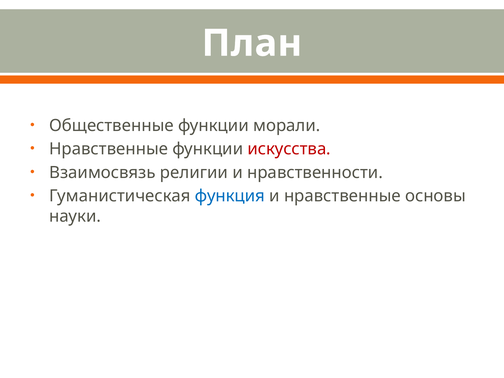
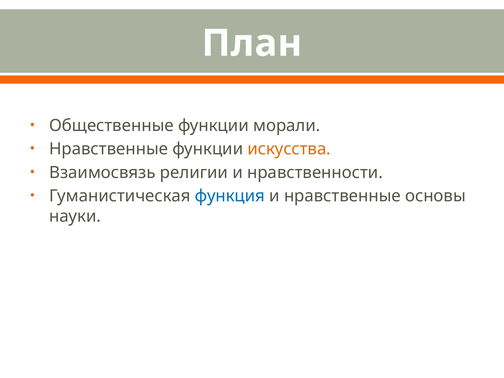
искусства colour: red -> orange (289, 149)
